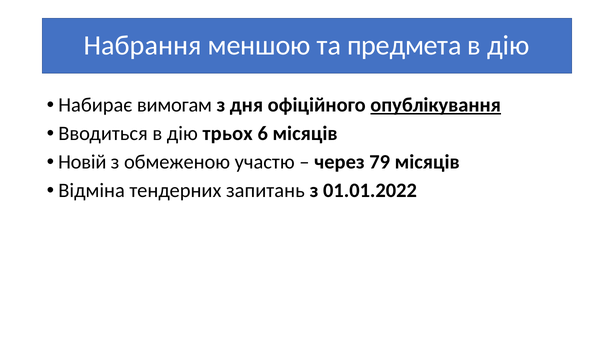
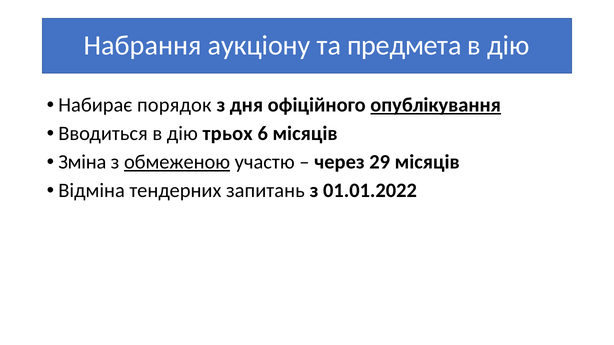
меншою: меншою -> аукціону (259, 46)
вимогам: вимогам -> порядок (174, 105)
Новій: Новій -> Зміна (82, 162)
обмеженою underline: none -> present (177, 162)
79: 79 -> 29 (380, 162)
